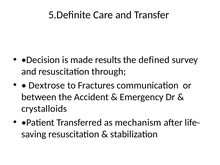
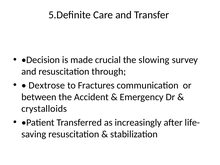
results: results -> crucial (108, 60)
defined: defined -> slowing (154, 60)
mechanism: mechanism -> increasingly (138, 122)
